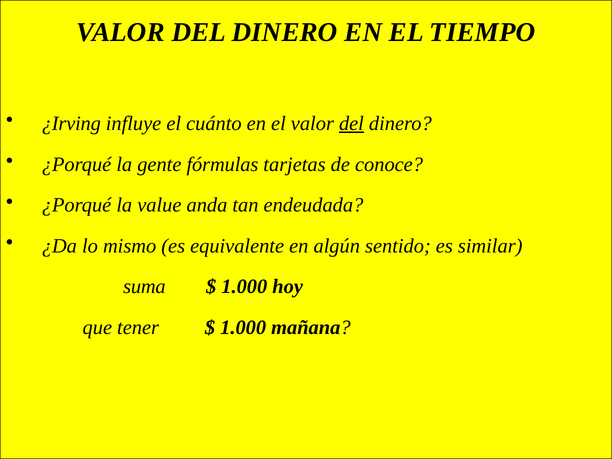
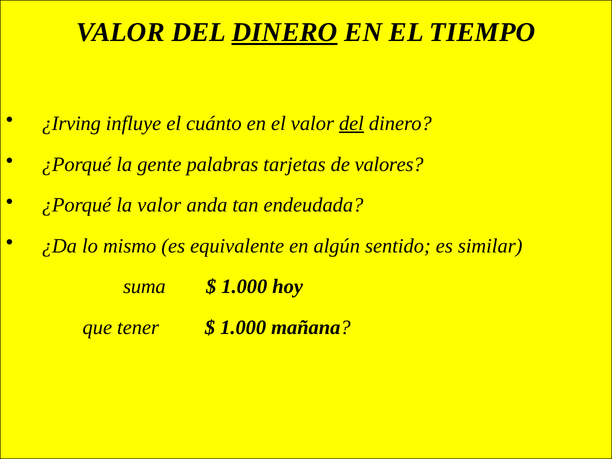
DINERO underline: none -> present (285, 32)
fórmulas: fórmulas -> palabras (222, 164)
conoce: conoce -> valores (389, 164)
la value: value -> valor (159, 205)
